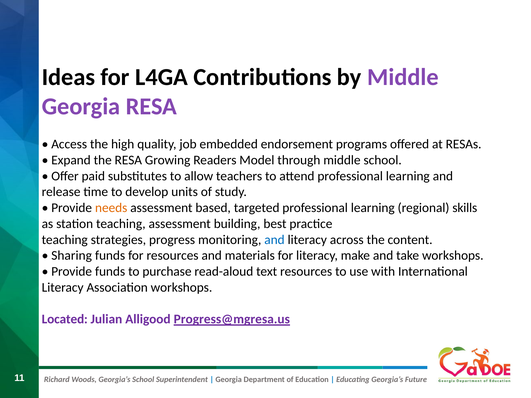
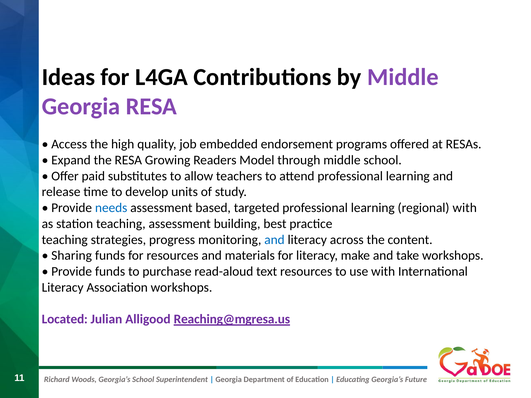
needs colour: orange -> blue (111, 208)
regional skills: skills -> with (465, 208)
Progress@mgresa.us: Progress@mgresa.us -> Reaching@mgresa.us (232, 319)
